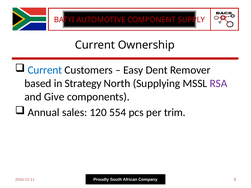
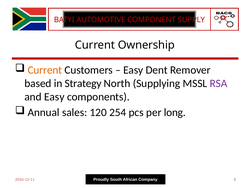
Current colour: blue -> orange (45, 70)
and Give: Give -> Easy (54, 97)
554: 554 -> 254 (118, 112)
trim: trim -> long (175, 112)
